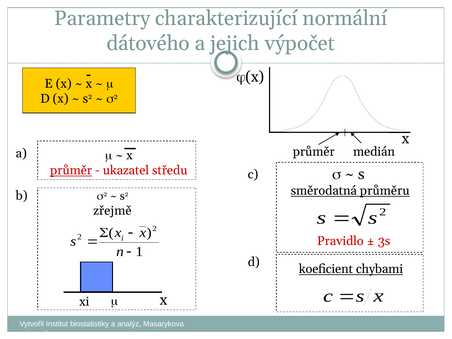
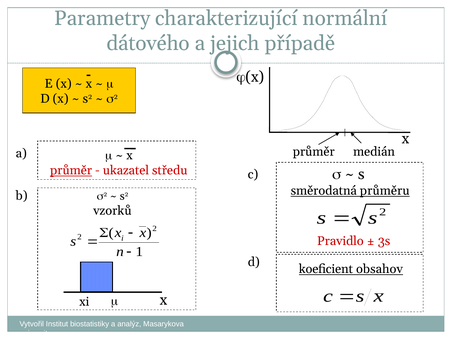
výpočet: výpočet -> případě (300, 43)
zřejmě: zřejmě -> vzorků (112, 211)
chybami: chybami -> obsahov (379, 269)
